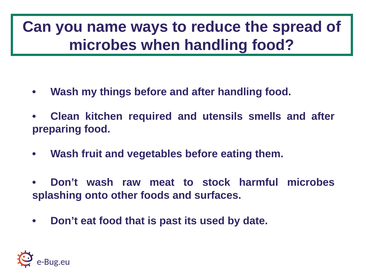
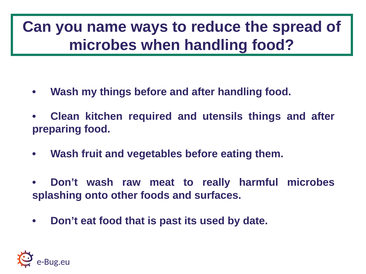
utensils smells: smells -> things (265, 117)
stock: stock -> really (216, 183)
